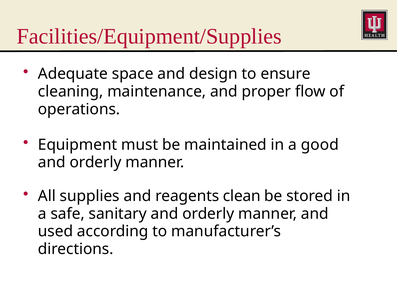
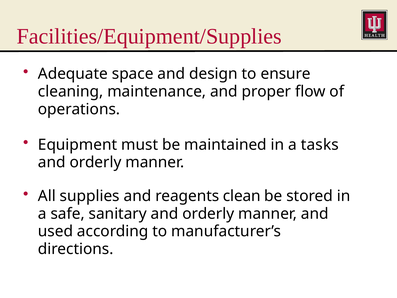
good: good -> tasks (320, 145)
